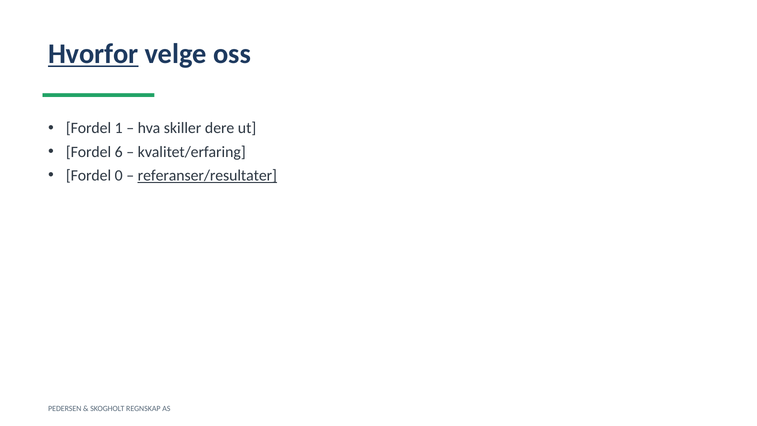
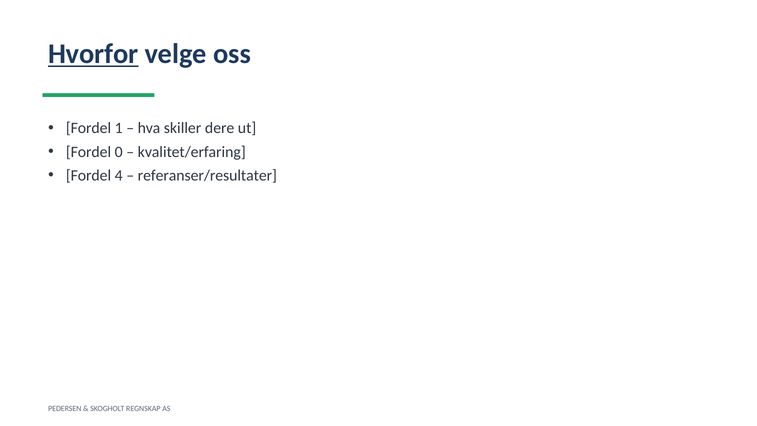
6: 6 -> 0 (119, 152)
0: 0 -> 4 (119, 176)
referanser/resultater underline: present -> none (207, 176)
